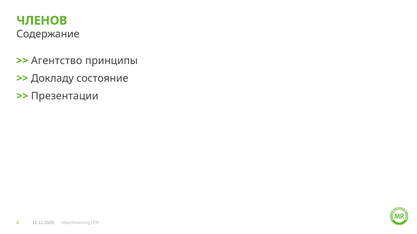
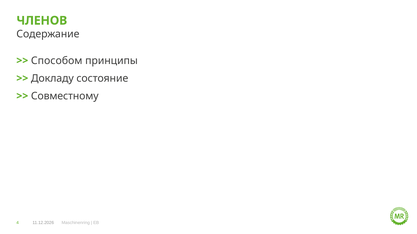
Агентство: Агентство -> Способом (57, 61)
Презентации: Презентации -> Совместному (65, 96)
